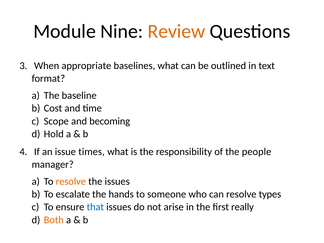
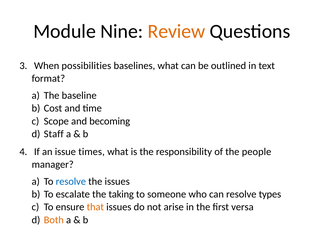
appropriate: appropriate -> possibilities (86, 66)
Hold: Hold -> Staff (54, 134)
resolve colour: orange -> blue (71, 181)
hands: hands -> taking (121, 194)
that colour: blue -> orange (95, 207)
really: really -> versa (242, 207)
